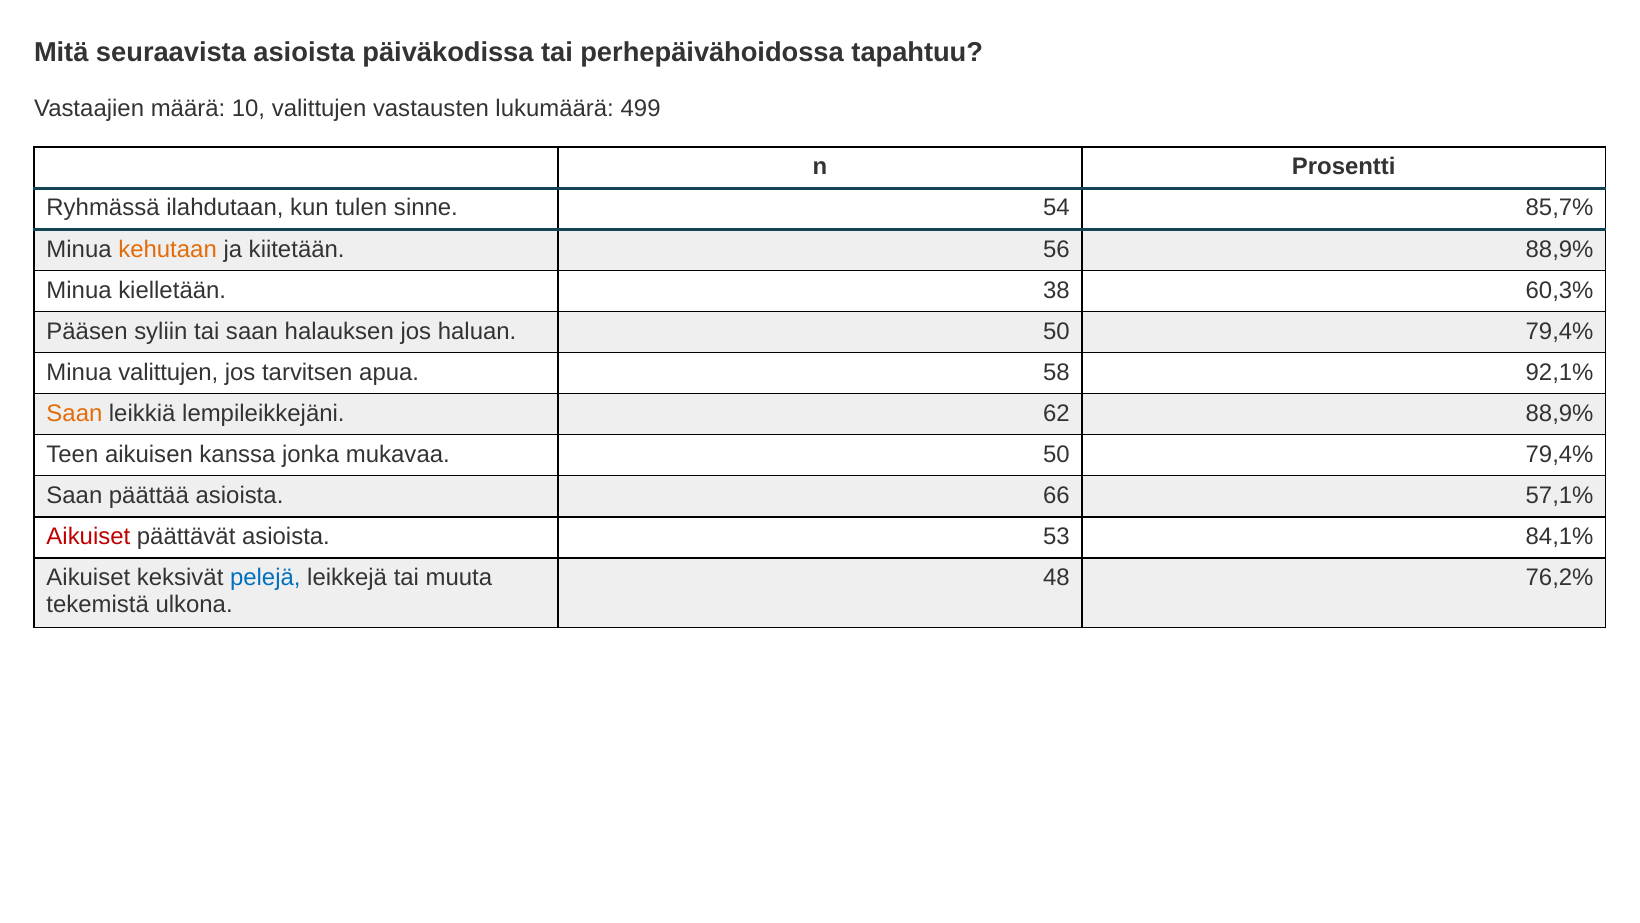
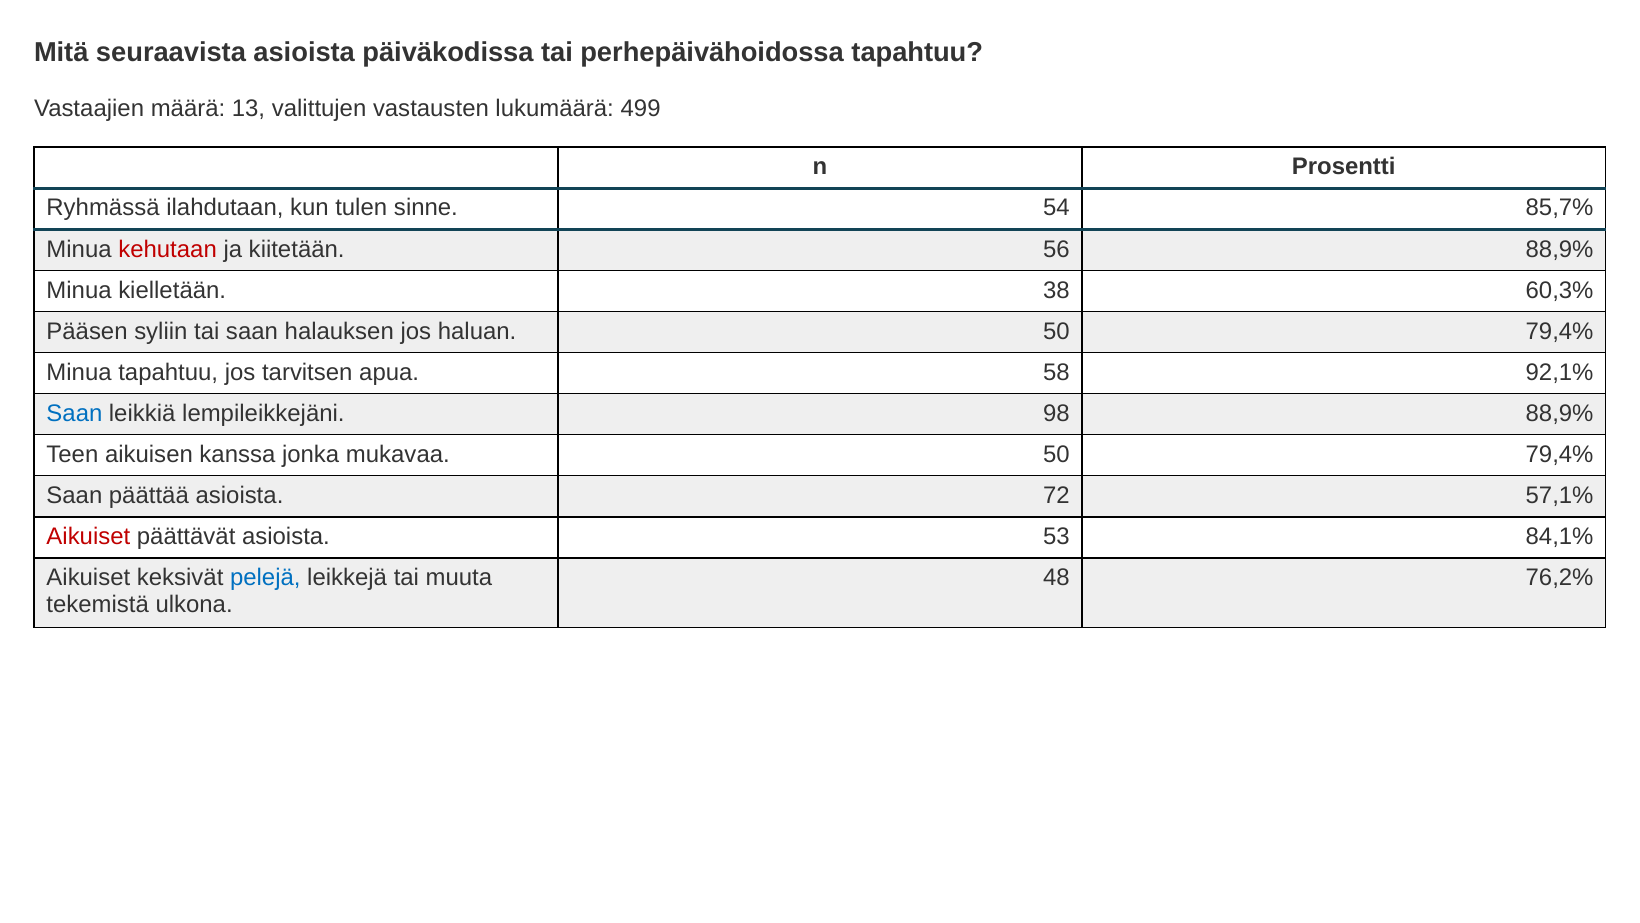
10: 10 -> 13 (248, 109)
kehutaan colour: orange -> red (168, 249)
Minua valittujen: valittujen -> tapahtuu (168, 372)
Saan colour: orange -> blue (74, 413)
62: 62 -> 98 (1056, 413)
66: 66 -> 72 (1056, 495)
